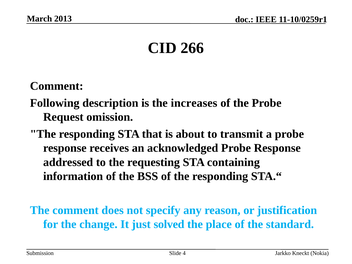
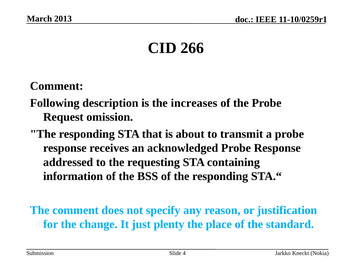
solved: solved -> plenty (169, 224)
